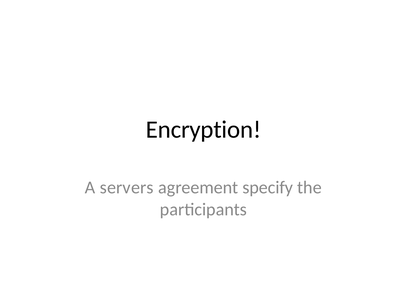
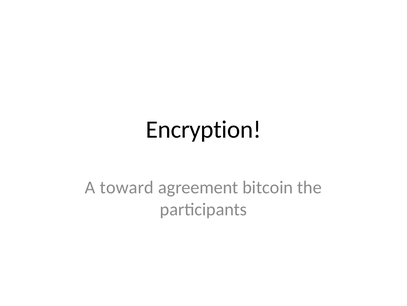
servers: servers -> toward (127, 187)
specify: specify -> bitcoin (268, 187)
